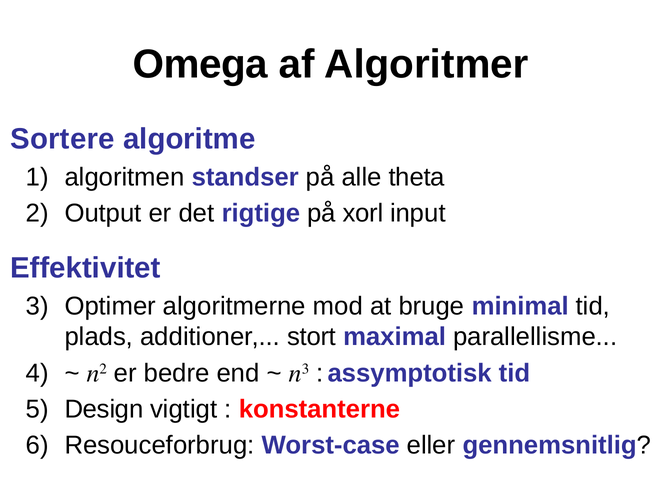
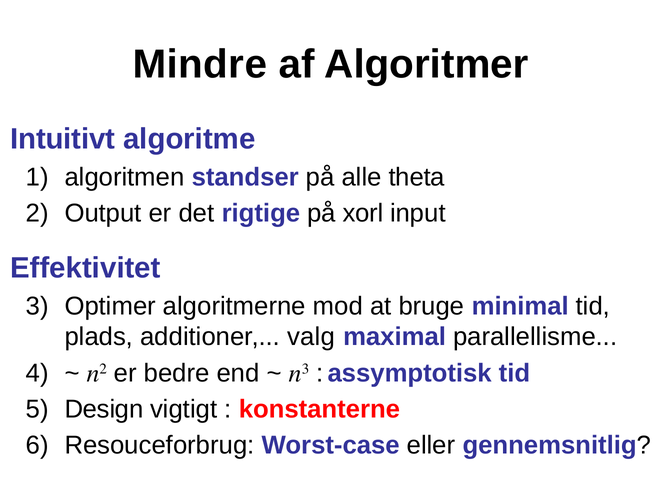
Omega: Omega -> Mindre (200, 64)
Sortere: Sortere -> Intuitivt (63, 139)
stort: stort -> valg (311, 337)
